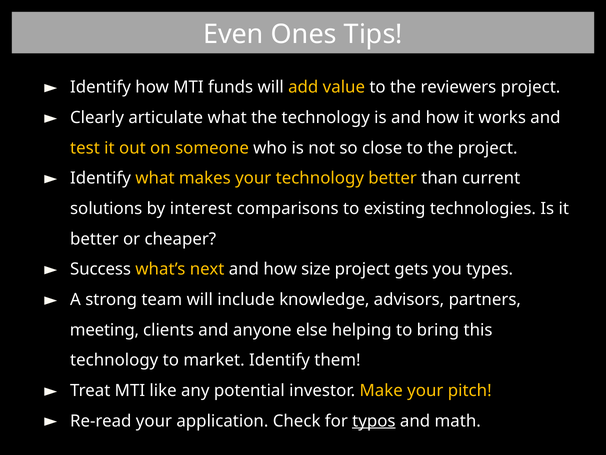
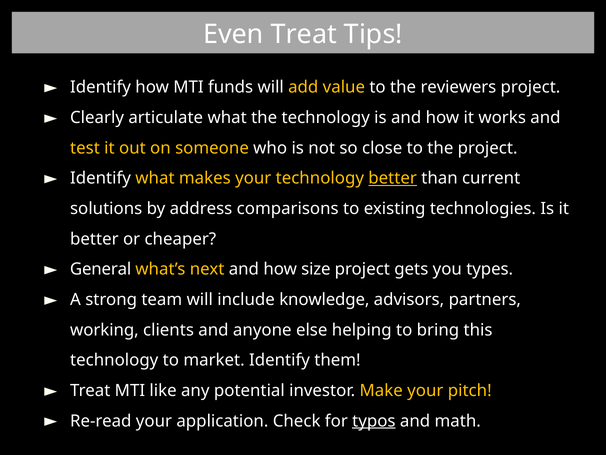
Even Ones: Ones -> Treat (304, 34)
better underline: none -> present (393, 178)
interest: interest -> address (201, 208)
Success: Success -> General (101, 269)
meeting: meeting -> working (104, 330)
